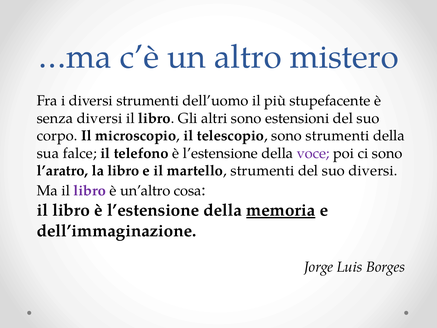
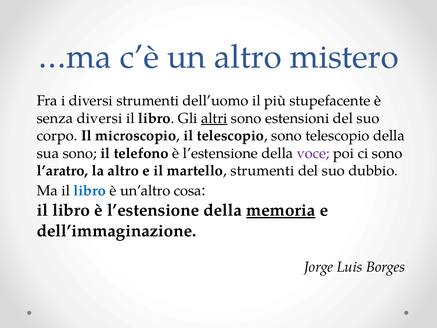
altri underline: none -> present (214, 118)
sono strumenti: strumenti -> telescopio (338, 136)
sua falce: falce -> sono (80, 153)
la libro: libro -> altro (123, 171)
suo diversi: diversi -> dubbio (373, 171)
libro colour: purple -> blue (90, 191)
